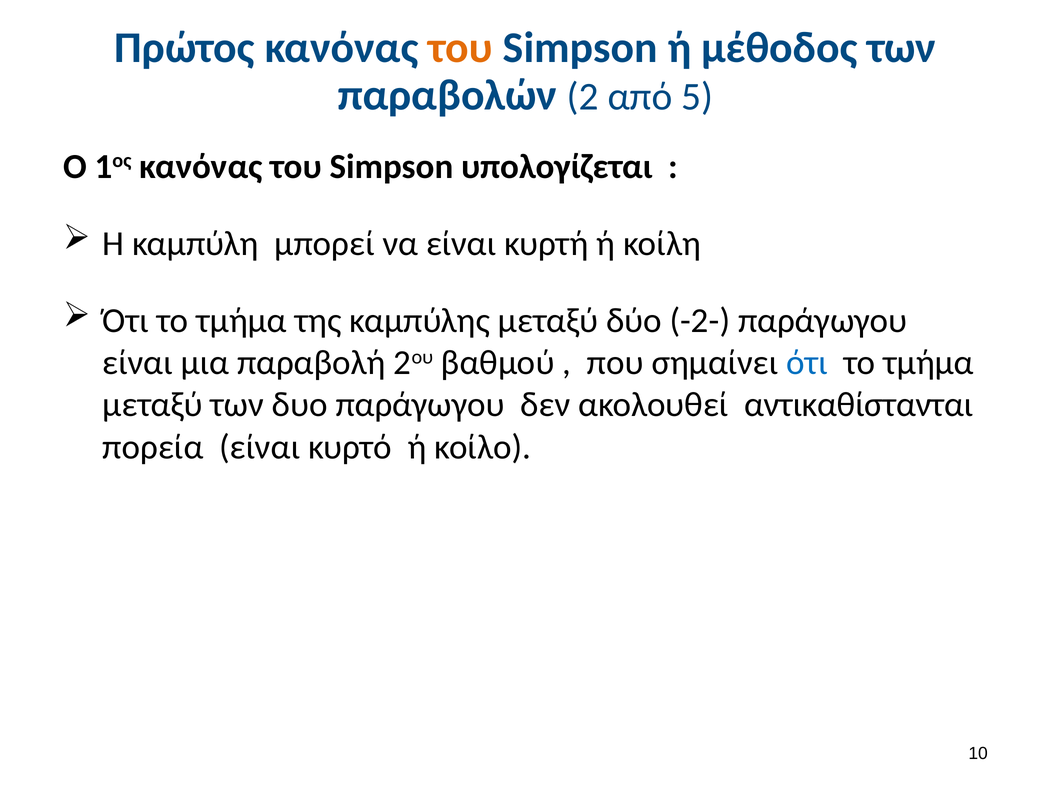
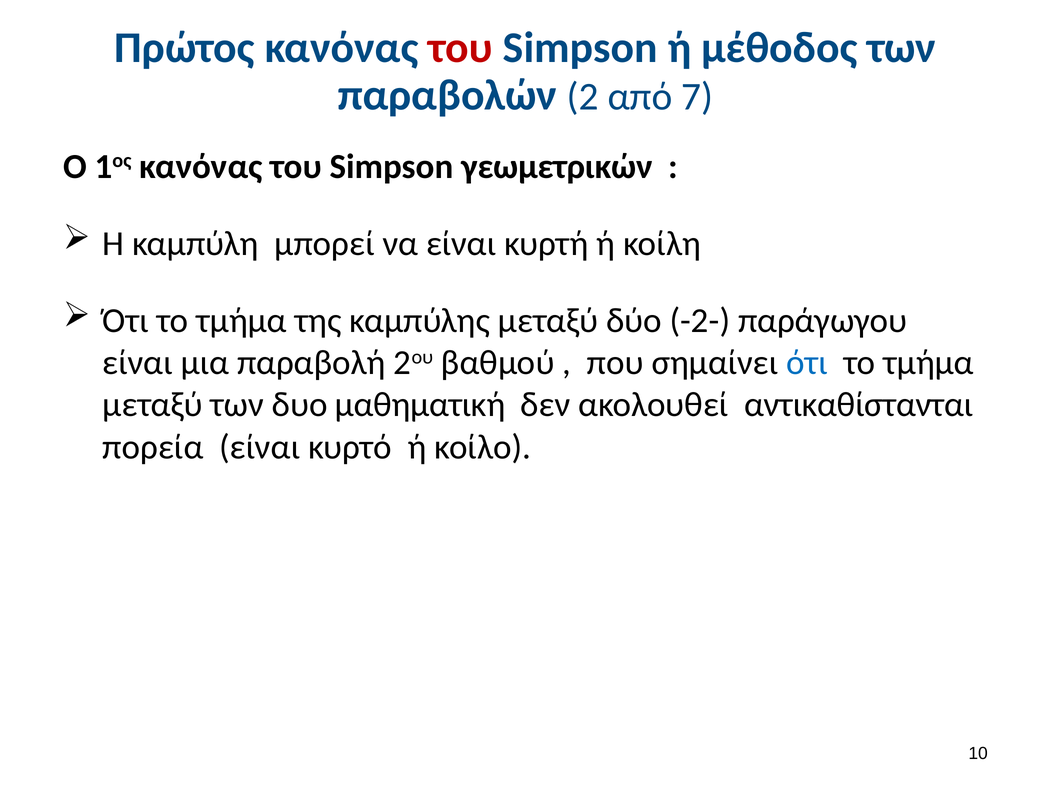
του colour: orange -> red (460, 48)
5: 5 -> 7 (697, 97)
υπολογίζεται: υπολογίζεται -> γεωμετρικών (557, 166)
δυο παράγωγου: παράγωγου -> μαθηματική (420, 405)
